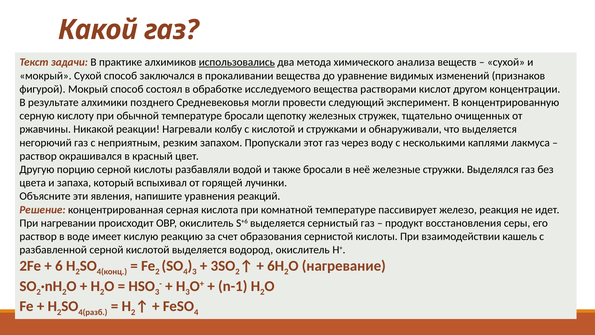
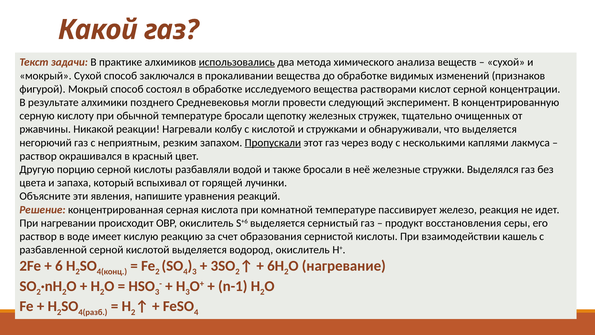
до уравнение: уравнение -> обработке (362, 76)
кислот другом: другом -> серной (470, 89)
Пропускали underline: none -> present (273, 143)
